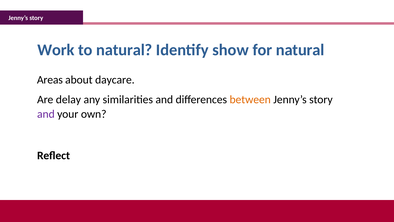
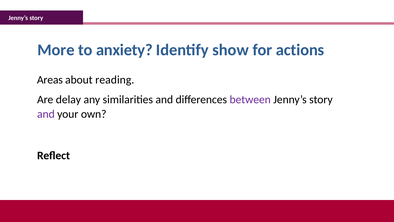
Work: Work -> More (56, 50)
to natural: natural -> anxiety (124, 50)
for natural: natural -> actions (300, 50)
daycare: daycare -> reading (115, 80)
between colour: orange -> purple (250, 99)
